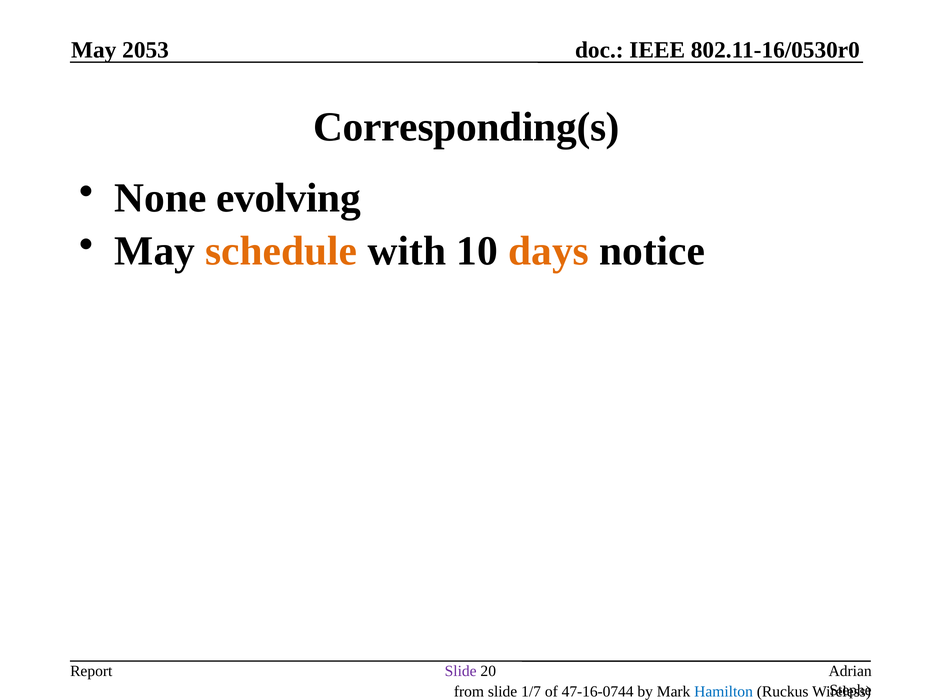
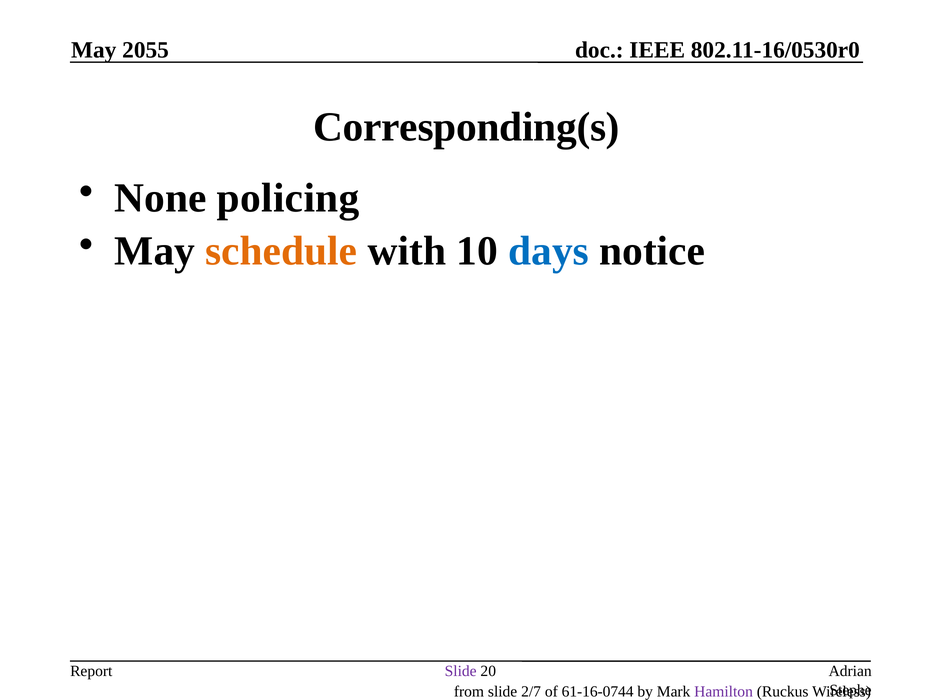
2053: 2053 -> 2055 (146, 50)
evolving: evolving -> policing (288, 198)
days colour: orange -> blue (549, 251)
1/7: 1/7 -> 2/7 (531, 692)
47-16-0744: 47-16-0744 -> 61-16-0744 (598, 692)
Hamilton colour: blue -> purple (724, 692)
